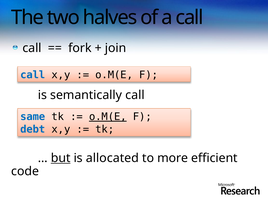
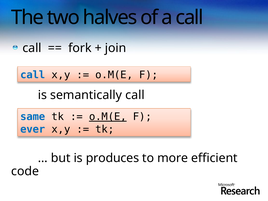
debt: debt -> ever (33, 129)
but underline: present -> none (61, 158)
allocated: allocated -> produces (112, 158)
